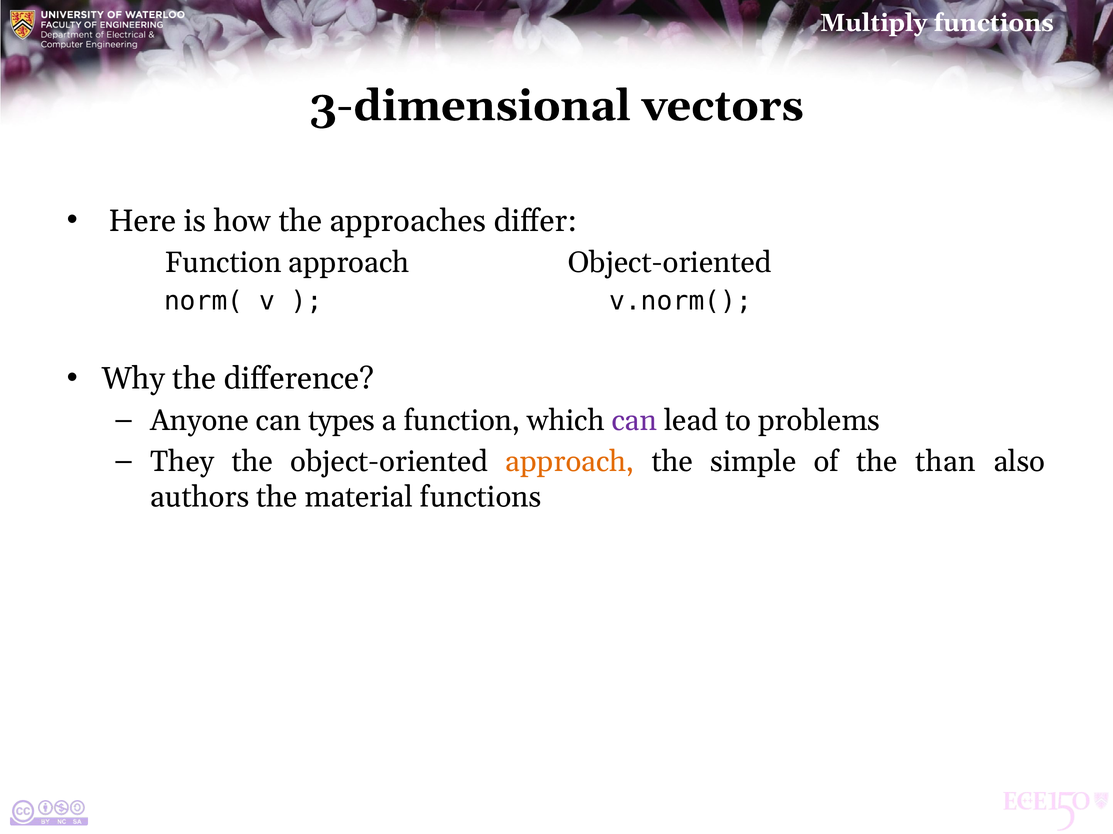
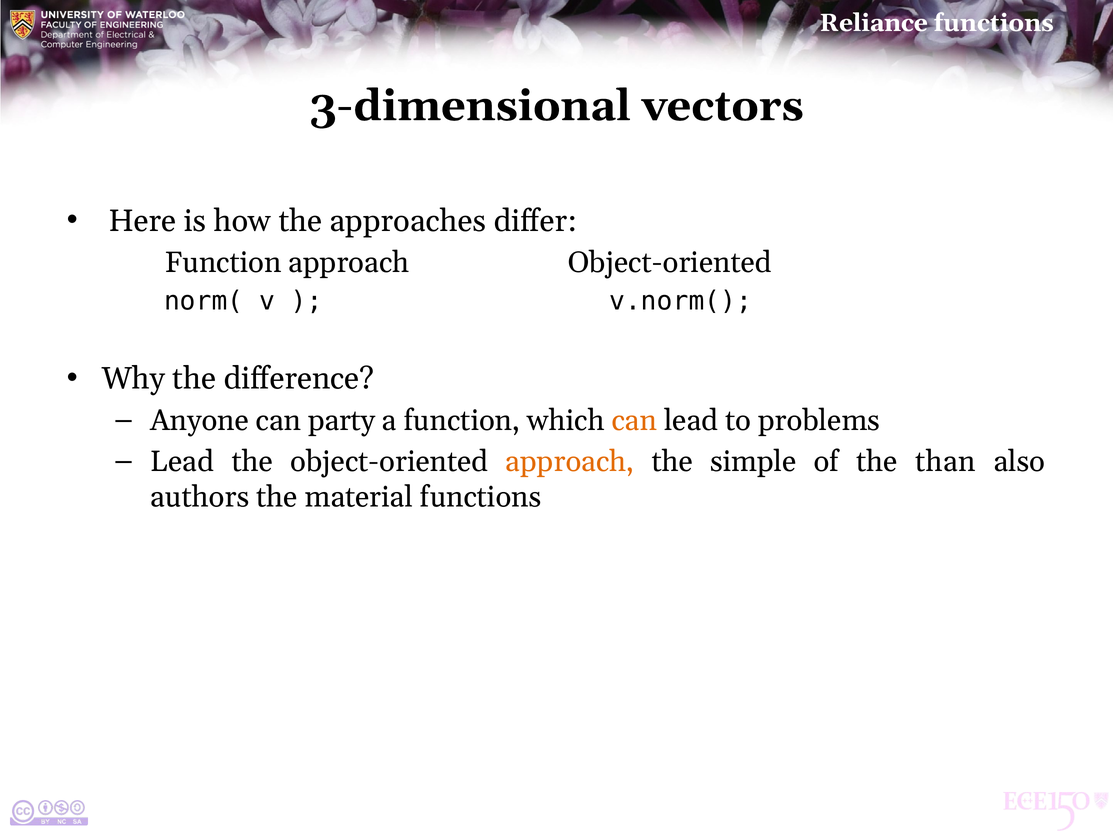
Multiply: Multiply -> Reliance (874, 23)
types: types -> party (342, 421)
can colour: purple -> orange (634, 421)
They: They -> Lead (182, 462)
